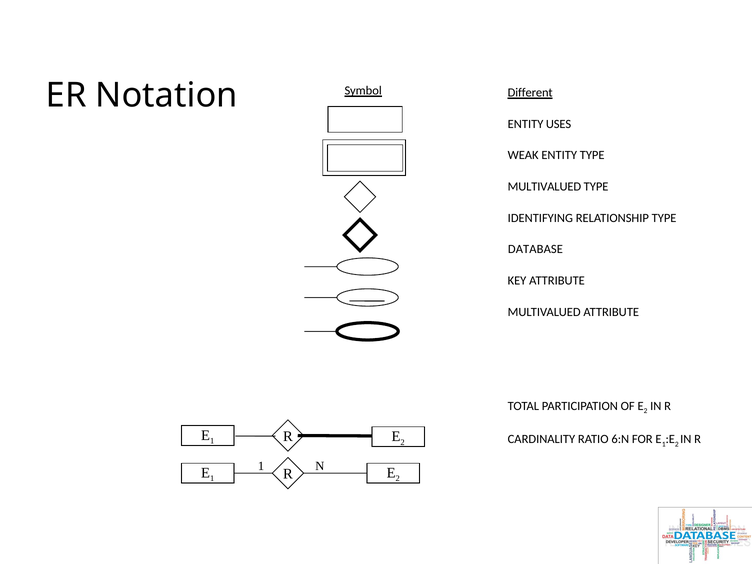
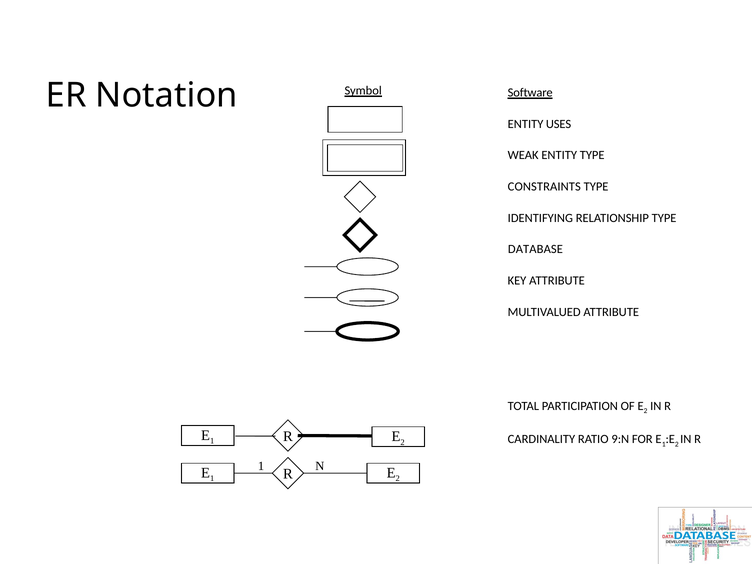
Different: Different -> Software (530, 93)
MULTIVALUED: MULTIVALUED -> CONSTRAINTS (544, 187)
6:N: 6:N -> 9:N (620, 439)
